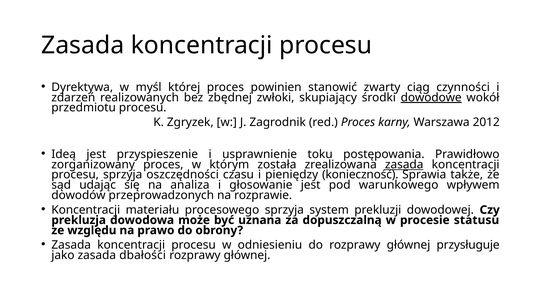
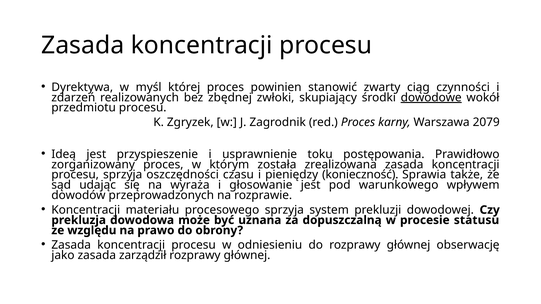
2012: 2012 -> 2079 (486, 122)
zasada underline: present -> none (404, 165)
analiza: analiza -> wyraża (190, 185)
przysługuje: przysługuje -> obserwację (468, 245)
dbałości: dbałości -> zarządził (143, 256)
